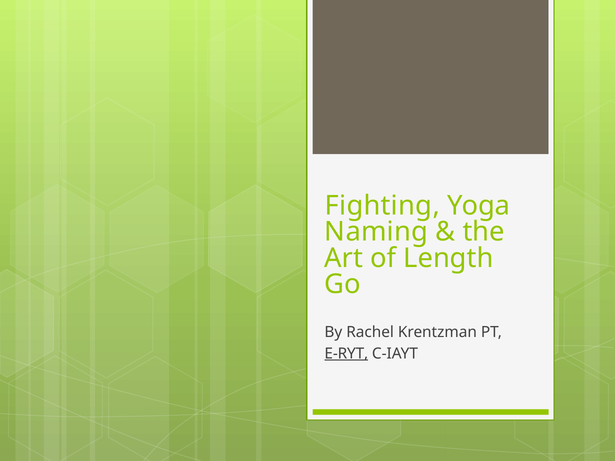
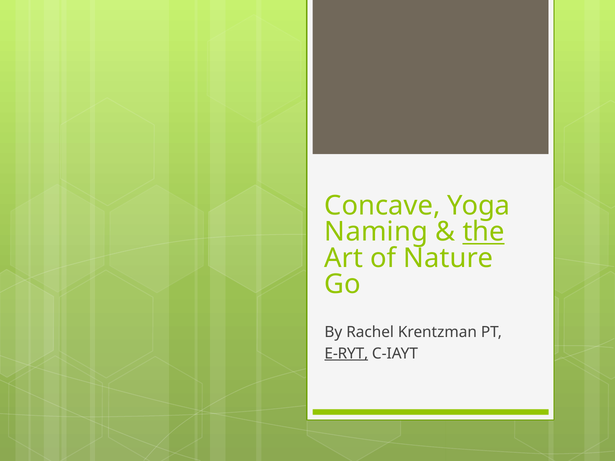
Fighting: Fighting -> Concave (382, 206)
the underline: none -> present (484, 232)
Length: Length -> Nature (448, 258)
